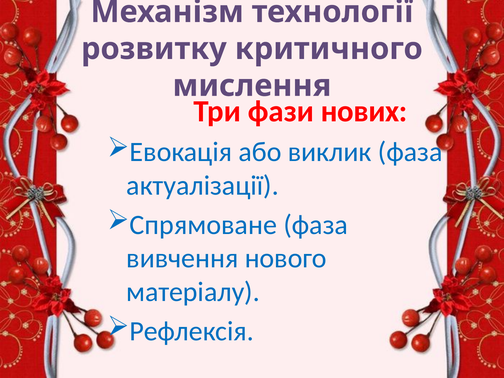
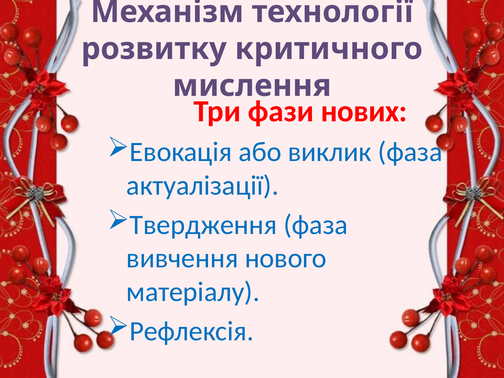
Спрямоване: Спрямоване -> Твердження (203, 225)
